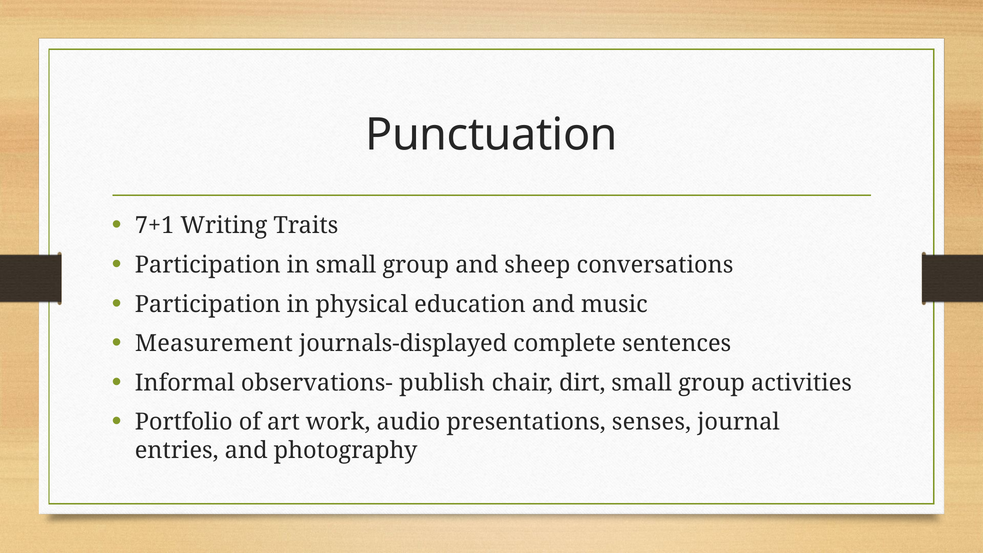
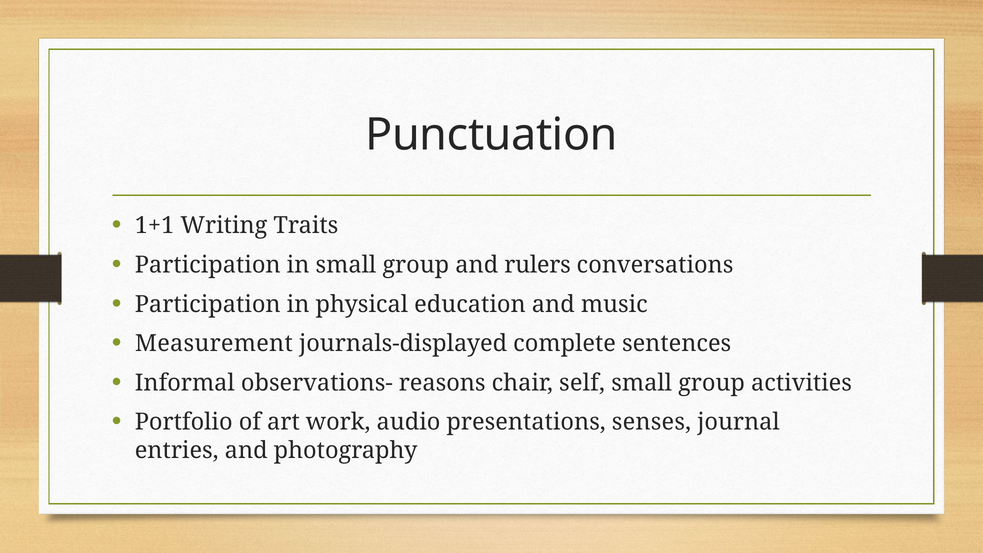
7+1: 7+1 -> 1+1 (155, 226)
sheep: sheep -> rulers (538, 265)
publish: publish -> reasons (442, 383)
dirt: dirt -> self (582, 383)
